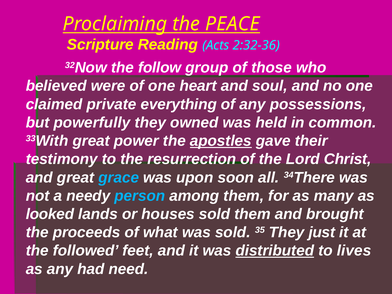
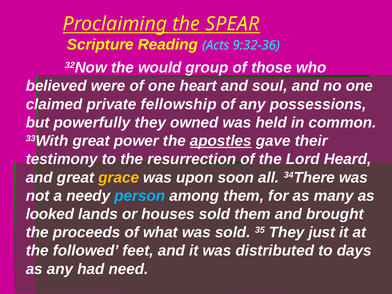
PEACE: PEACE -> SPEAR (232, 24)
2:32-36: 2:32-36 -> 9:32-36 (256, 45)
follow: follow -> would (160, 68)
everything: everything -> fellowship (179, 104)
Christ: Christ -> Heard (348, 159)
grace colour: light blue -> yellow (119, 177)
distributed underline: present -> none (275, 251)
lives: lives -> days (354, 251)
